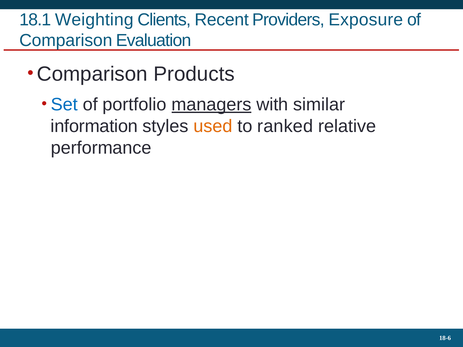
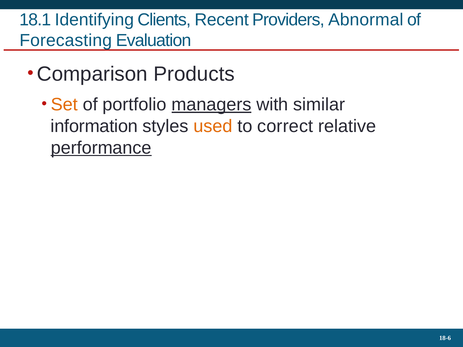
Weighting: Weighting -> Identifying (94, 20)
Exposure: Exposure -> Abnormal (366, 20)
Comparison: Comparison -> Forecasting (66, 41)
Set colour: blue -> orange (64, 105)
ranked: ranked -> correct (285, 126)
performance underline: none -> present (101, 148)
